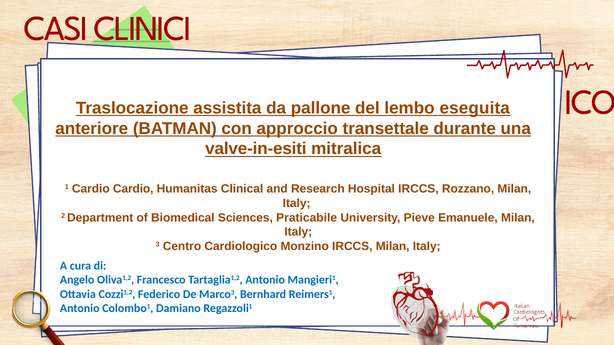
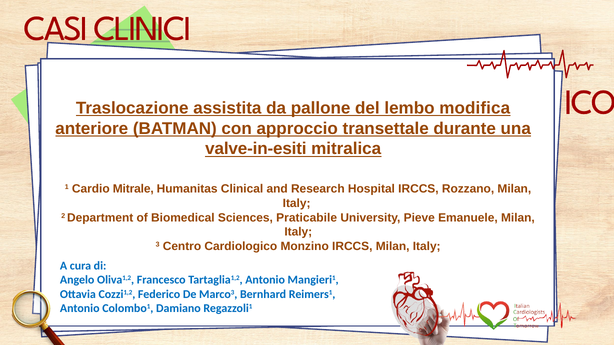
eseguita: eseguita -> modifica (475, 108)
Cardio Cardio: Cardio -> Mitrale (133, 189)
